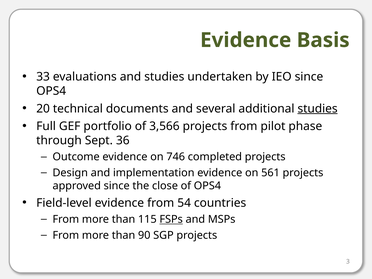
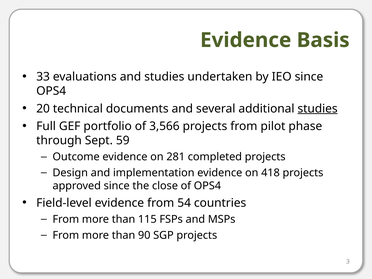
36: 36 -> 59 (123, 140)
746: 746 -> 281 (176, 157)
561: 561 -> 418 (270, 173)
FSPs underline: present -> none (171, 219)
